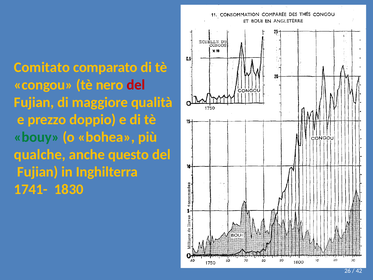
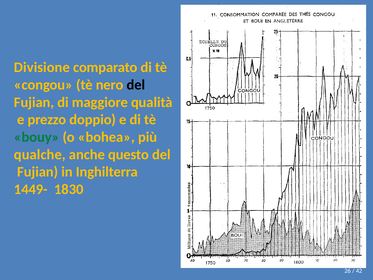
Comitato: Comitato -> Divisione (42, 67)
del colour: red -> black (136, 85)
1741-: 1741- -> 1449- (31, 189)
